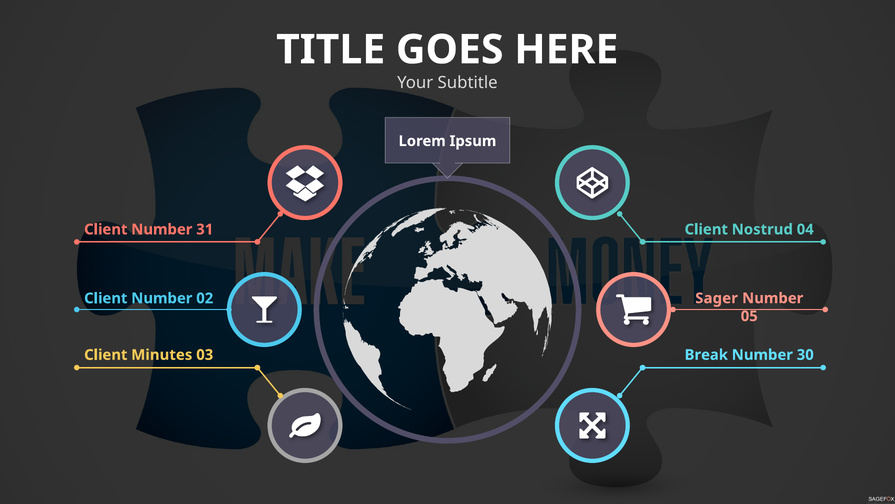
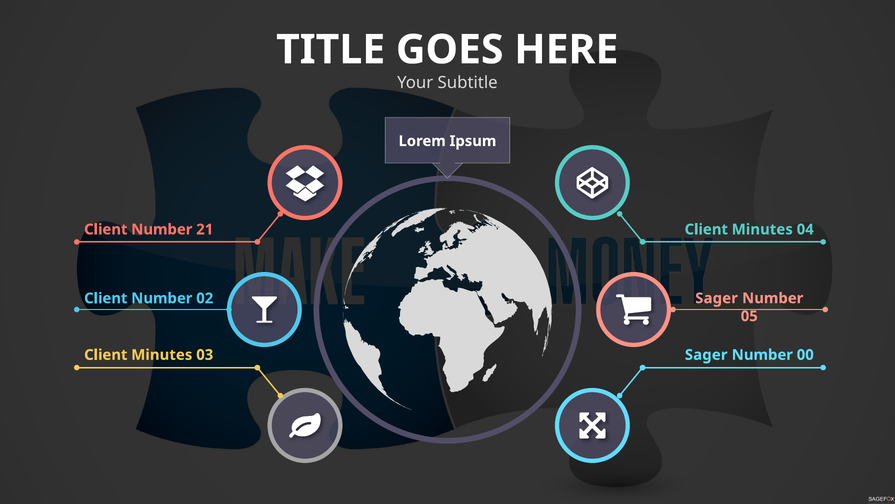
31: 31 -> 21 (205, 229)
Nostrud: Nostrud -> Minutes (762, 229)
Break: Break -> Sager (706, 355)
30: 30 -> 00 (805, 355)
